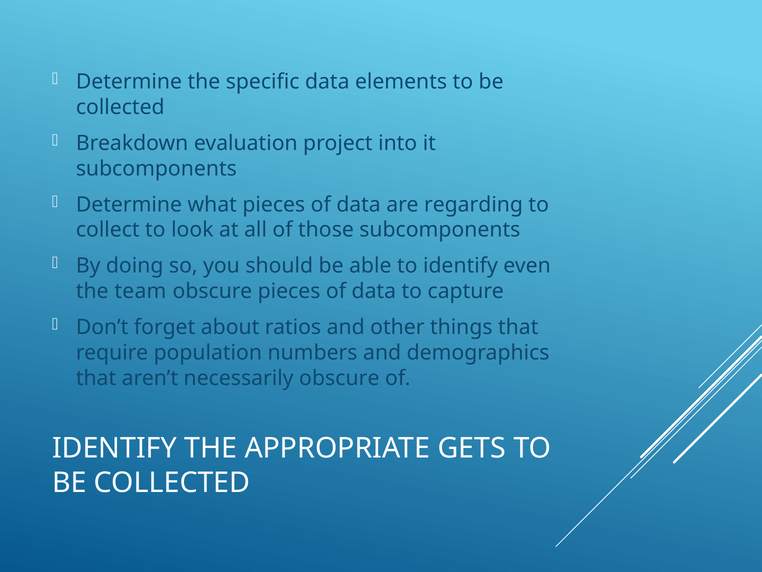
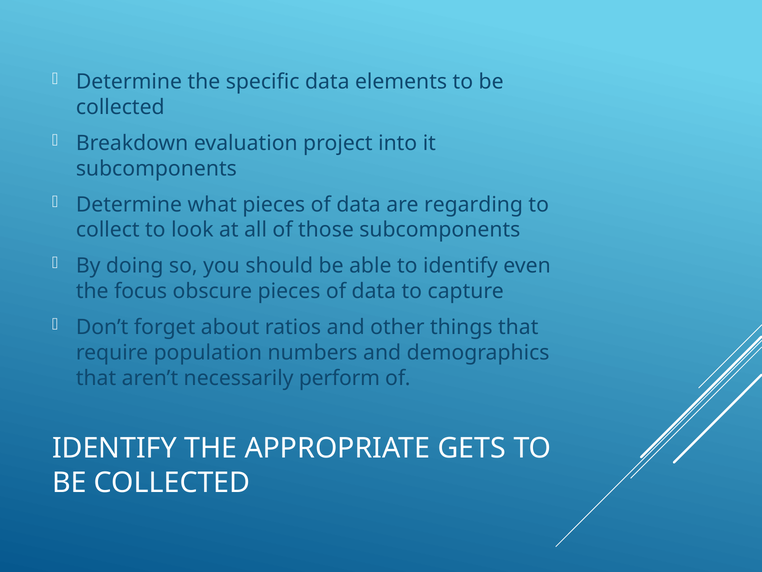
team: team -> focus (141, 291)
necessarily obscure: obscure -> perform (339, 378)
